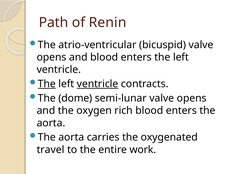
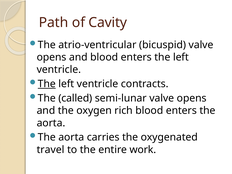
Renin: Renin -> Cavity (108, 22)
ventricle underline: present -> none (98, 84)
dome: dome -> called (75, 98)
